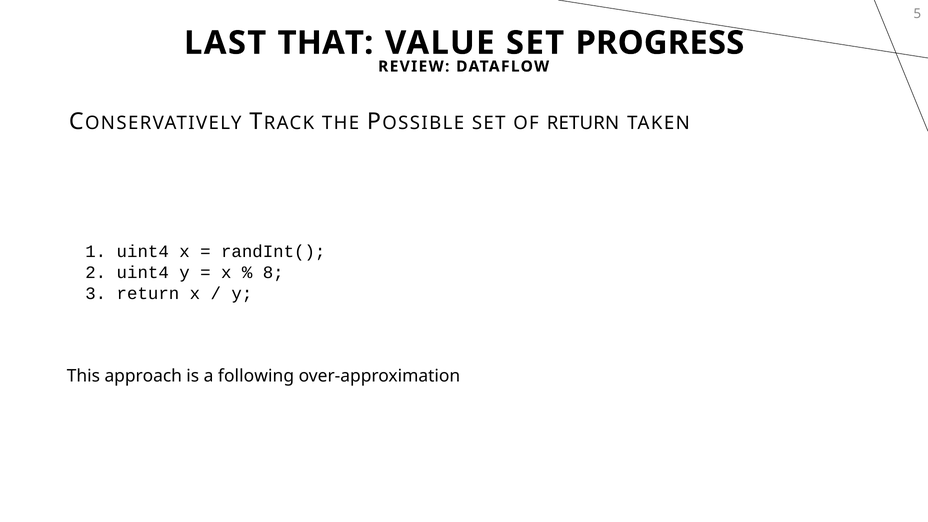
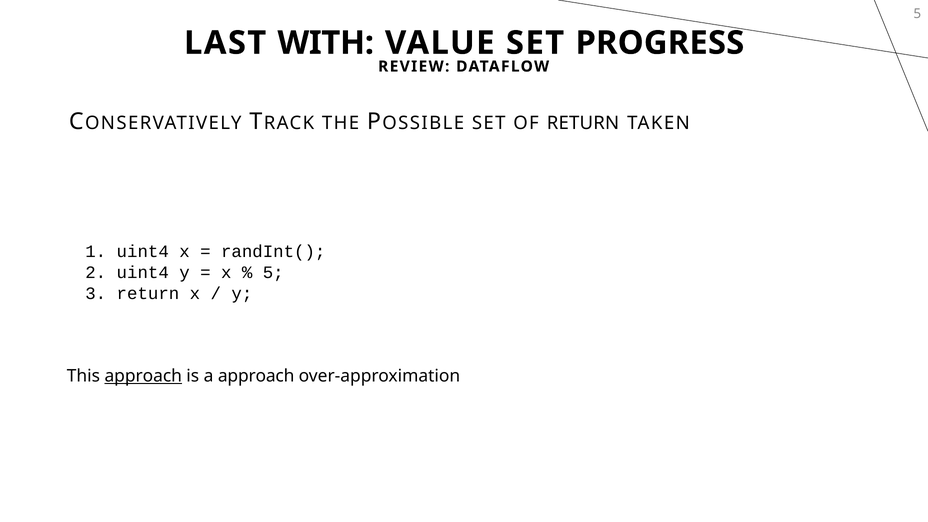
THAT: THAT -> WITH (326, 43)
8: 8 -> 5 (273, 273)
approach underline: none -> present (143, 376)
a following: following -> approach (256, 376)
